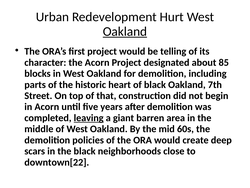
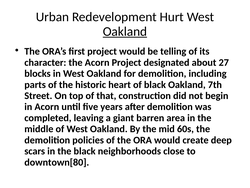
85: 85 -> 27 (224, 62)
leaving underline: present -> none (89, 118)
downtown[22: downtown[22 -> downtown[80 (57, 162)
